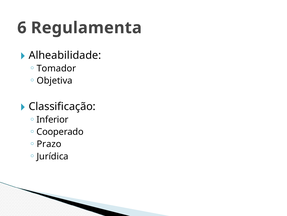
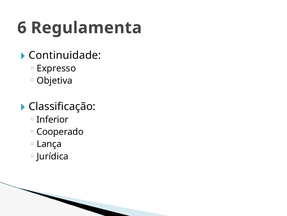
Alheabilidade: Alheabilidade -> Continuidade (65, 55)
Tomador: Tomador -> Expresso (56, 68)
Prazo: Prazo -> Lança (49, 144)
